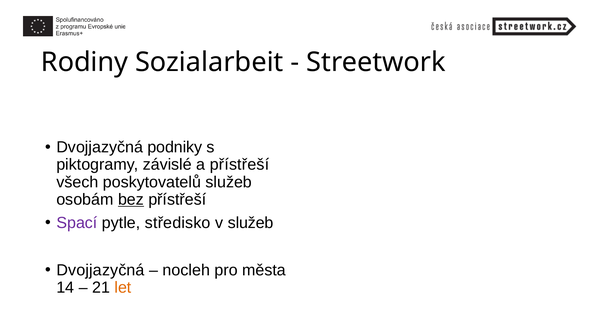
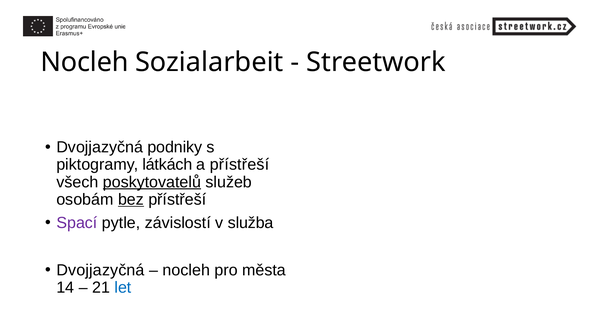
Rodiny: Rodiny -> Nocleh (85, 62)
závislé: závislé -> látkách (167, 164)
poskytovatelů underline: none -> present (152, 182)
středisko: středisko -> závislostí (178, 223)
v služeb: služeb -> služba (251, 223)
let colour: orange -> blue (123, 287)
